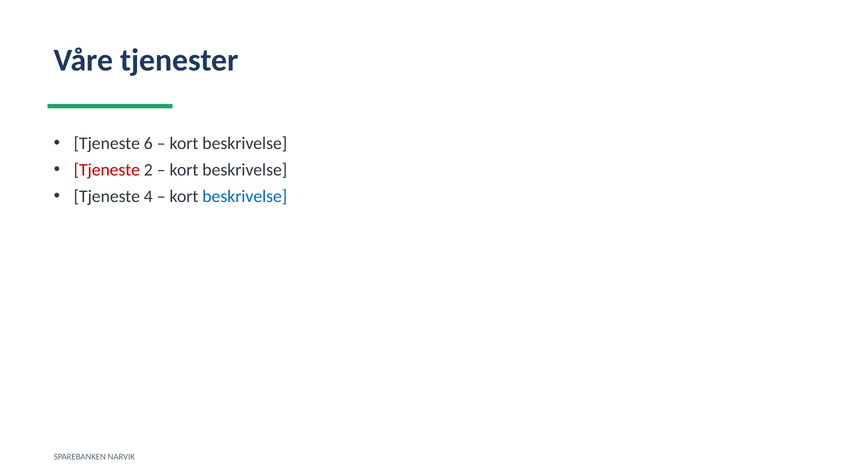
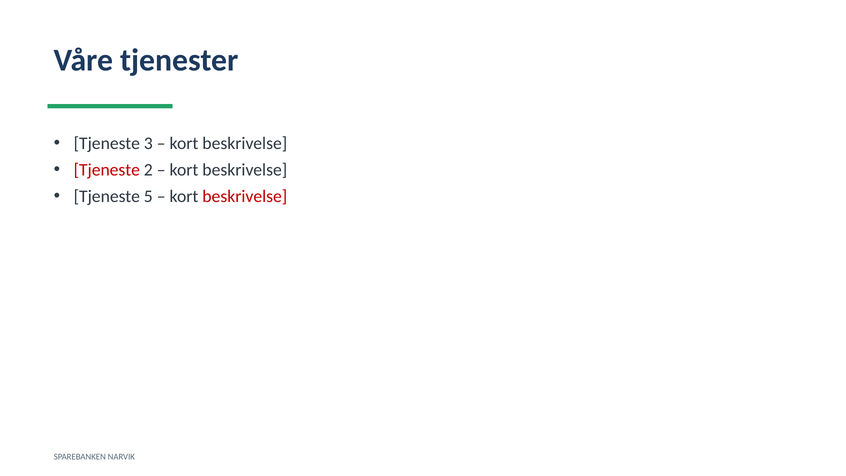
6: 6 -> 3 (148, 143)
4: 4 -> 5 (148, 196)
beskrivelse colour: blue -> red (245, 196)
